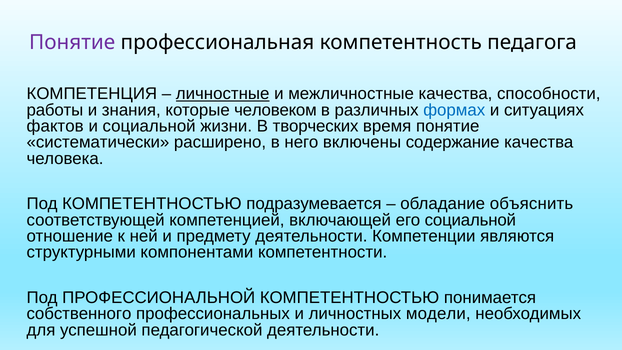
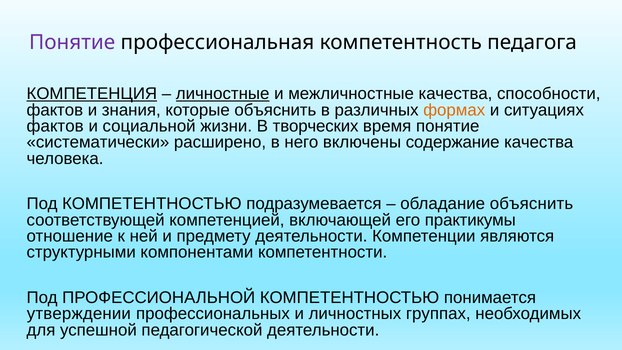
КОМПЕТЕНЦИЯ underline: none -> present (92, 94)
работы: работы -> фактов (55, 110)
которые человеком: человеком -> объяснить (275, 110)
формах colour: blue -> orange (454, 110)
его социальной: социальной -> практикумы (470, 220)
собственного: собственного -> утверждении (79, 314)
модели: модели -> группах (438, 314)
